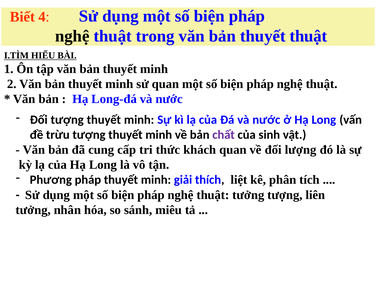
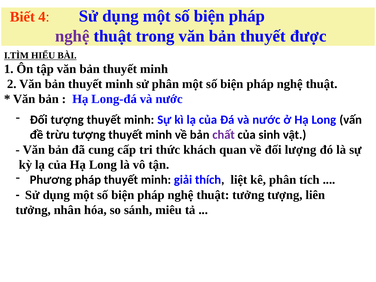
nghệ colour: black -> purple (72, 36)
thuyết thuật: thuật -> được (308, 36)
sử quan: quan -> phân (165, 84)
